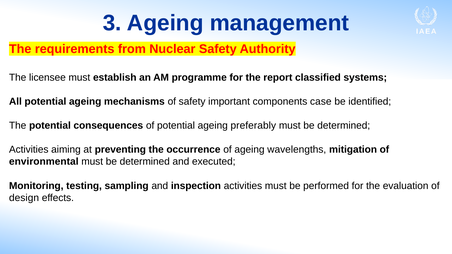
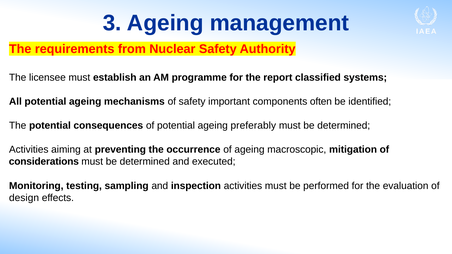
case: case -> often (321, 102)
wavelengths: wavelengths -> macroscopic (297, 150)
environmental: environmental -> considerations (44, 162)
